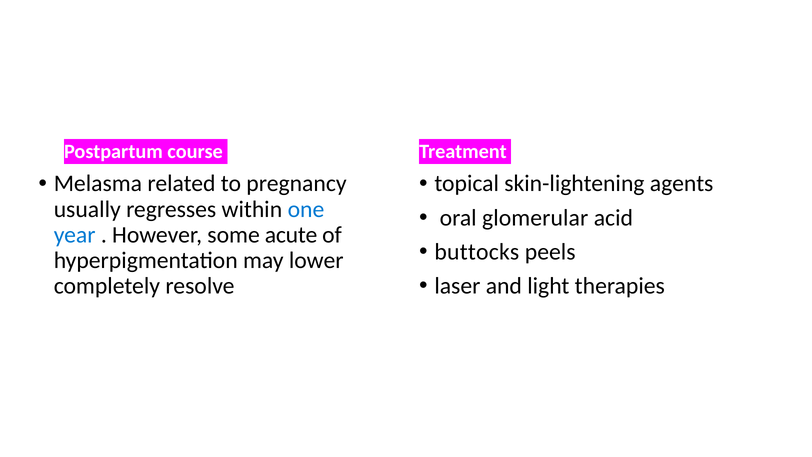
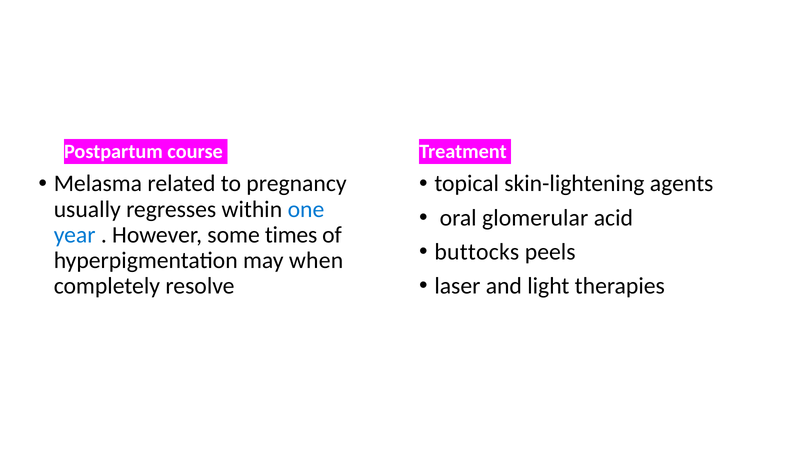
acute: acute -> times (291, 235)
lower: lower -> when (316, 260)
